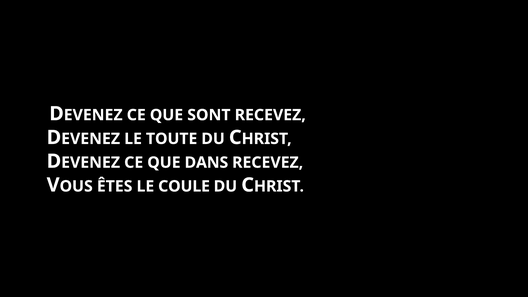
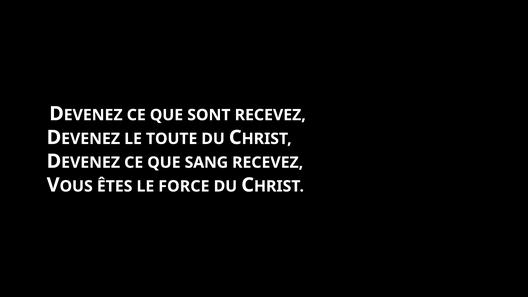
DANS: DANS -> SANG (206, 163)
COULE: COULE -> FORCE (184, 186)
